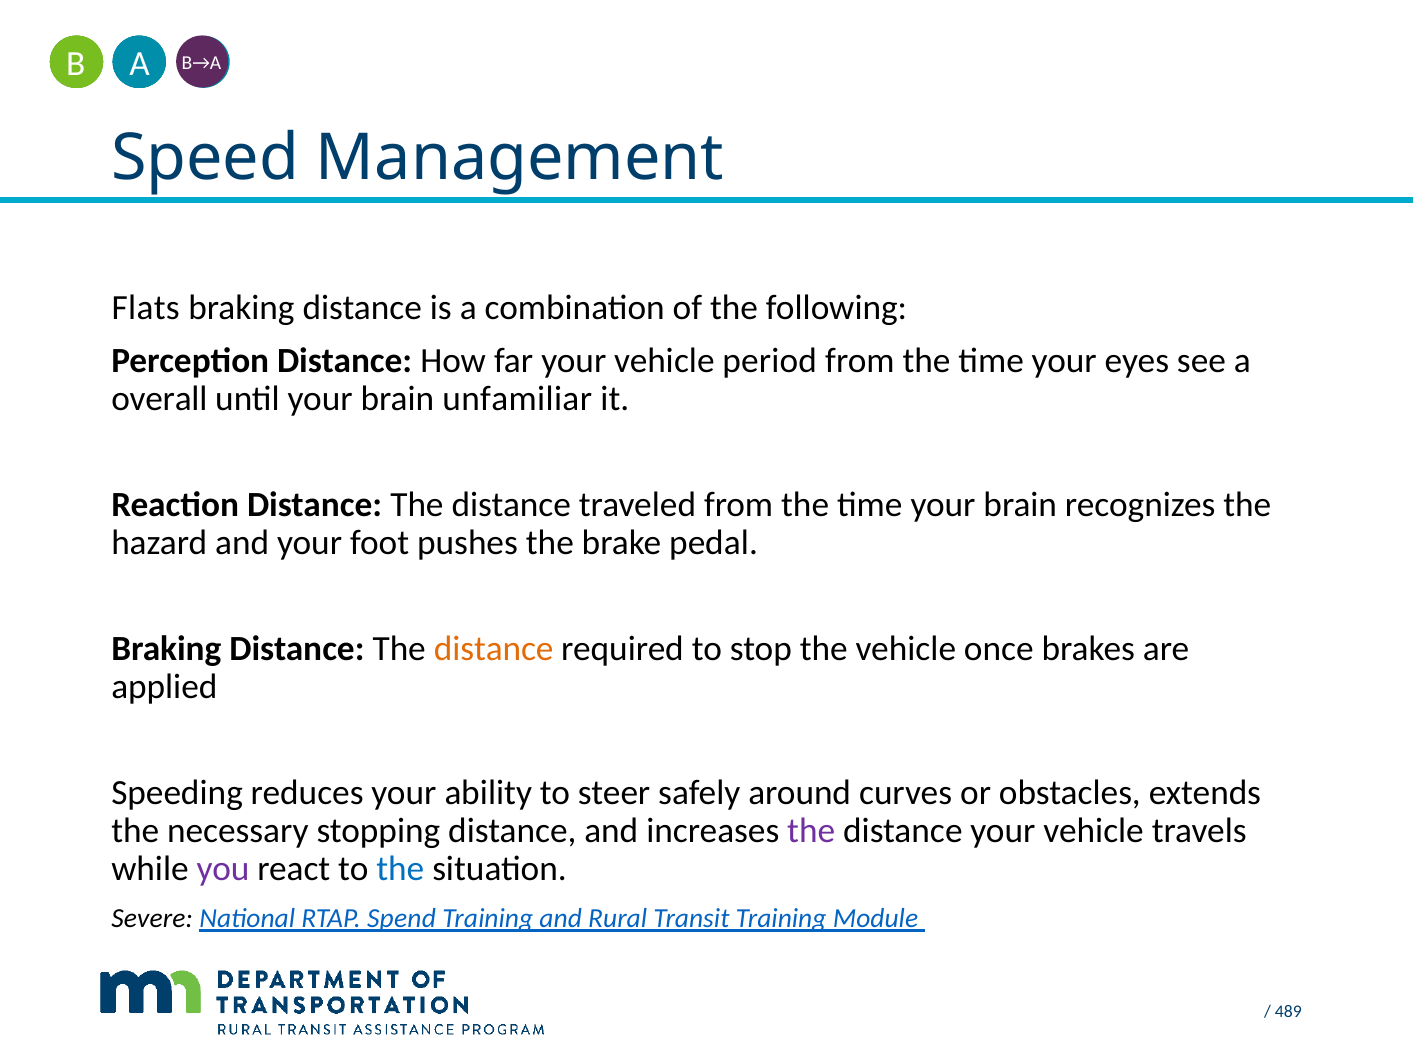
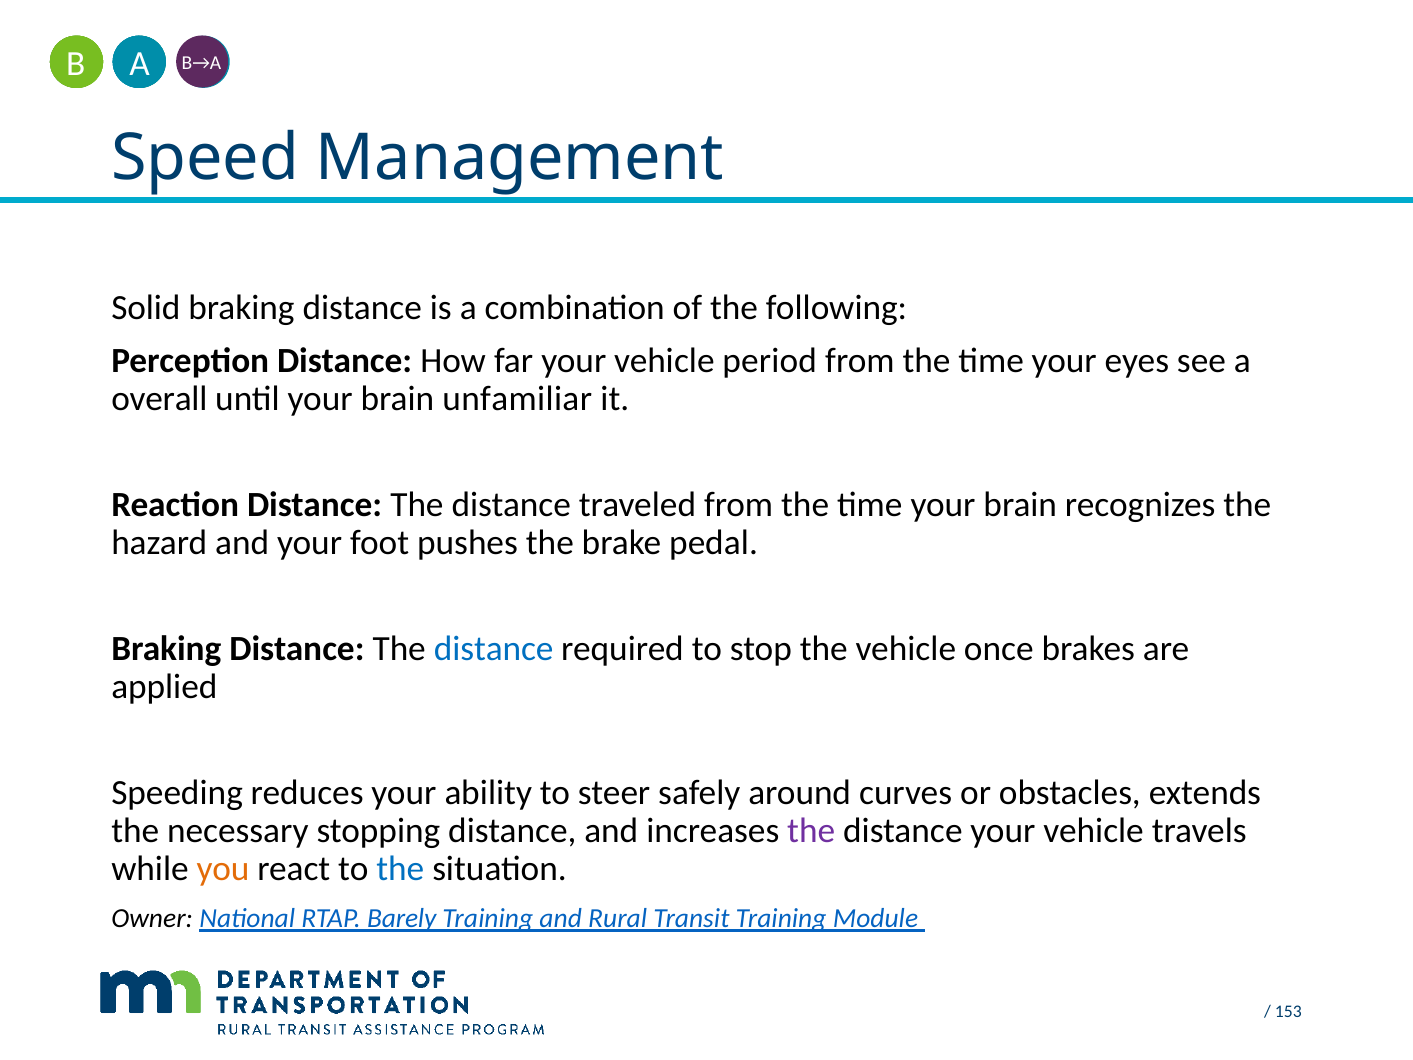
Flats: Flats -> Solid (146, 308)
distance colour: orange -> blue (494, 649)
you colour: purple -> orange (223, 869)
Severe: Severe -> Owner (152, 918)
Spend: Spend -> Barely (402, 918)
489: 489 -> 153 (1288, 1012)
